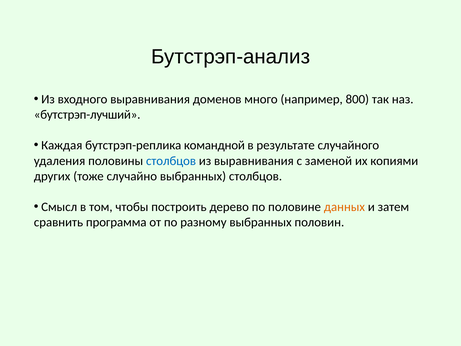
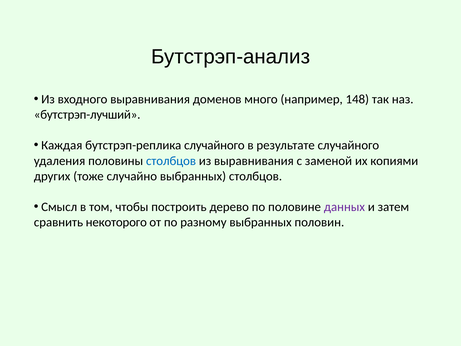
800: 800 -> 148 (357, 99)
бутстрэп-реплика командной: командной -> случайного (214, 145)
данных colour: orange -> purple (344, 207)
программа: программа -> некоторого (116, 222)
